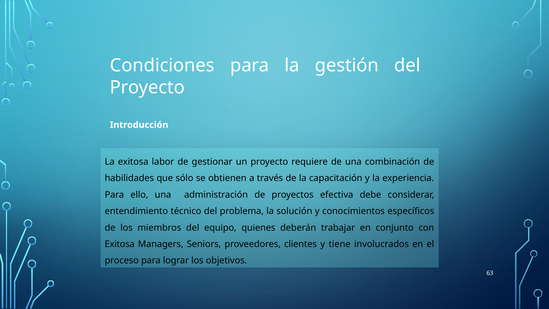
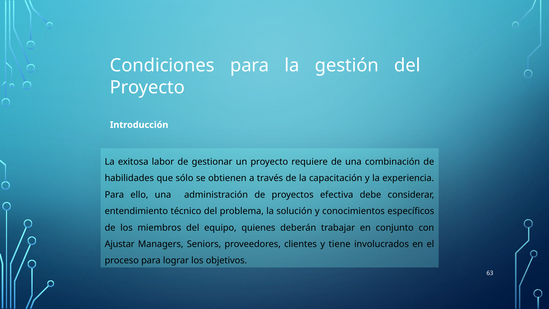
Exitosa: Exitosa -> Ajustar (120, 244)
